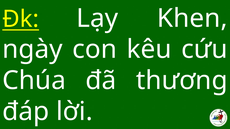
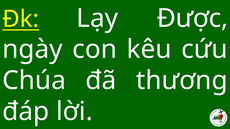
Khen: Khen -> Được (192, 18)
